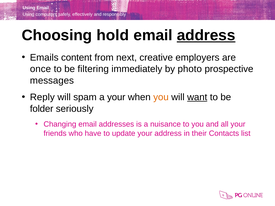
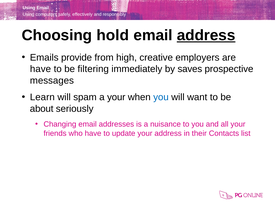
content: content -> provide (77, 58)
next: next -> high (127, 58)
once: once -> have (40, 69)
photo: photo -> saves (190, 69)
Reply: Reply -> Learn (42, 97)
you colour: orange -> blue (161, 97)
want underline: present -> none (197, 97)
folder: folder -> about (42, 109)
